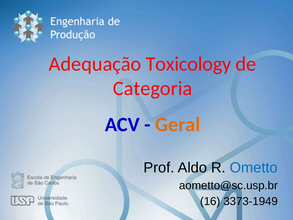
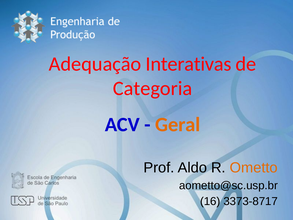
Toxicology: Toxicology -> Interativas (188, 64)
Ometto colour: blue -> orange (254, 168)
3373-1949: 3373-1949 -> 3373-8717 (251, 201)
